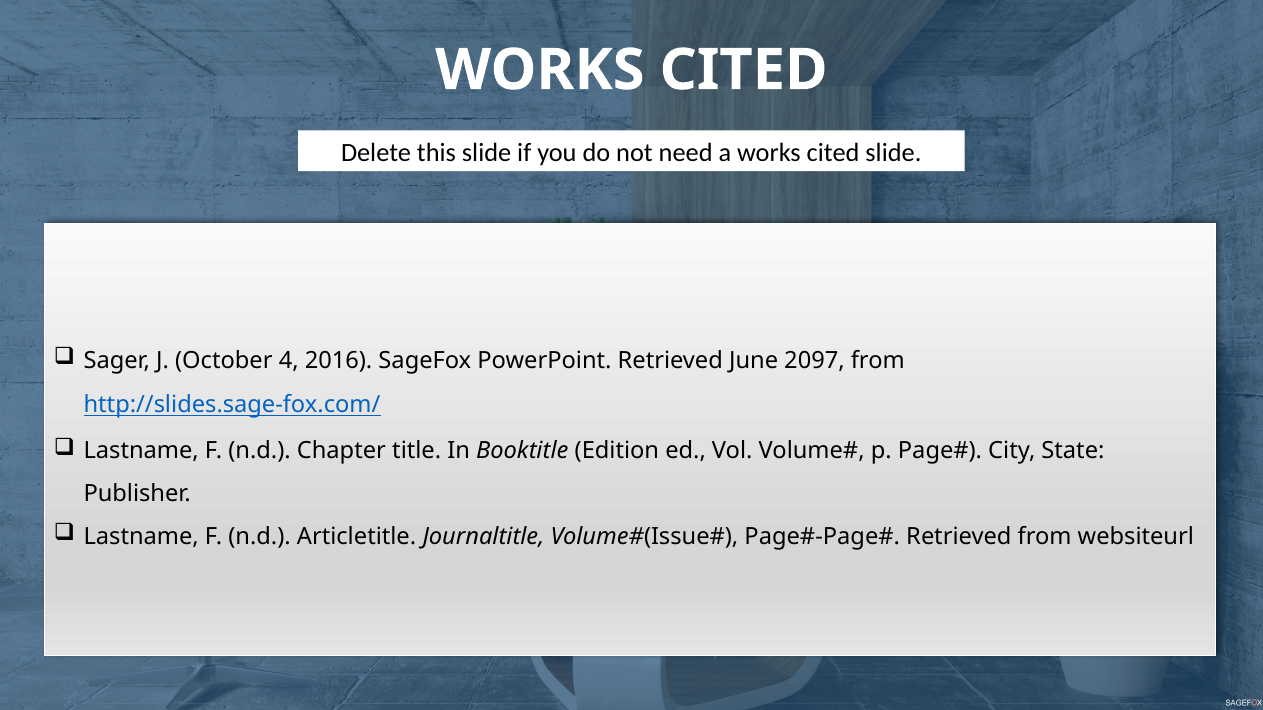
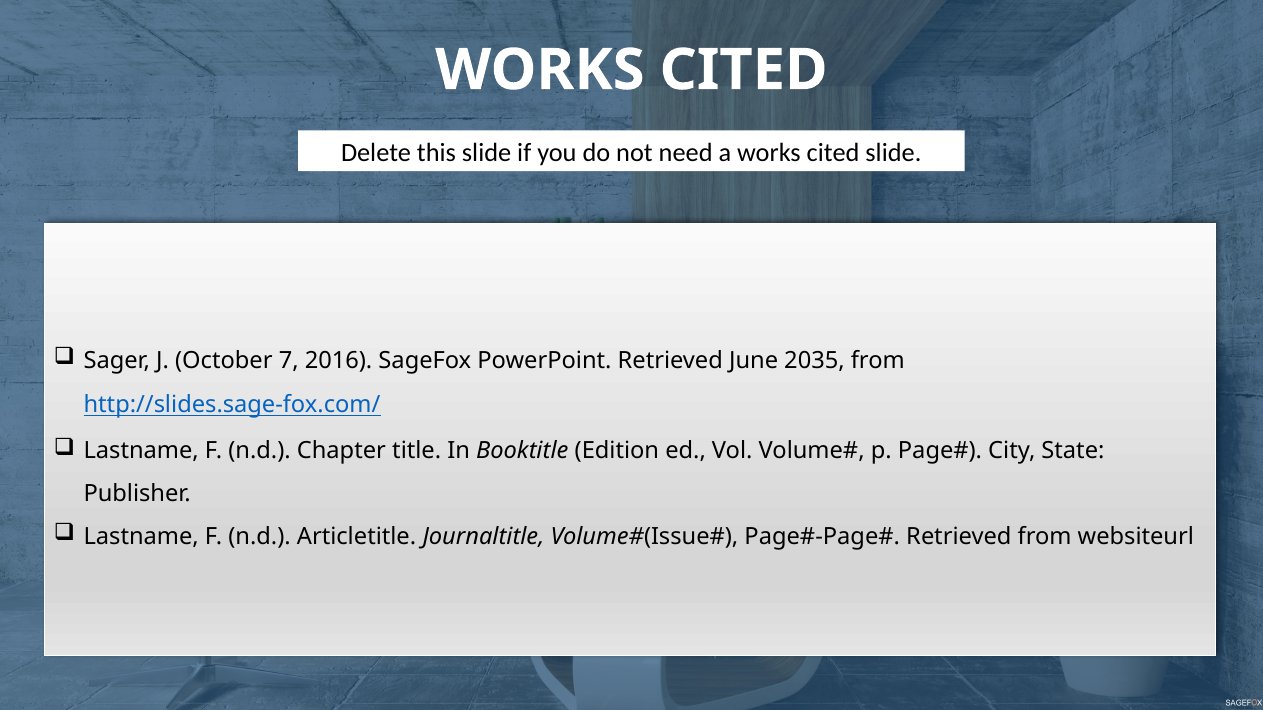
4: 4 -> 7 (289, 360)
2097: 2097 -> 2035 (814, 360)
